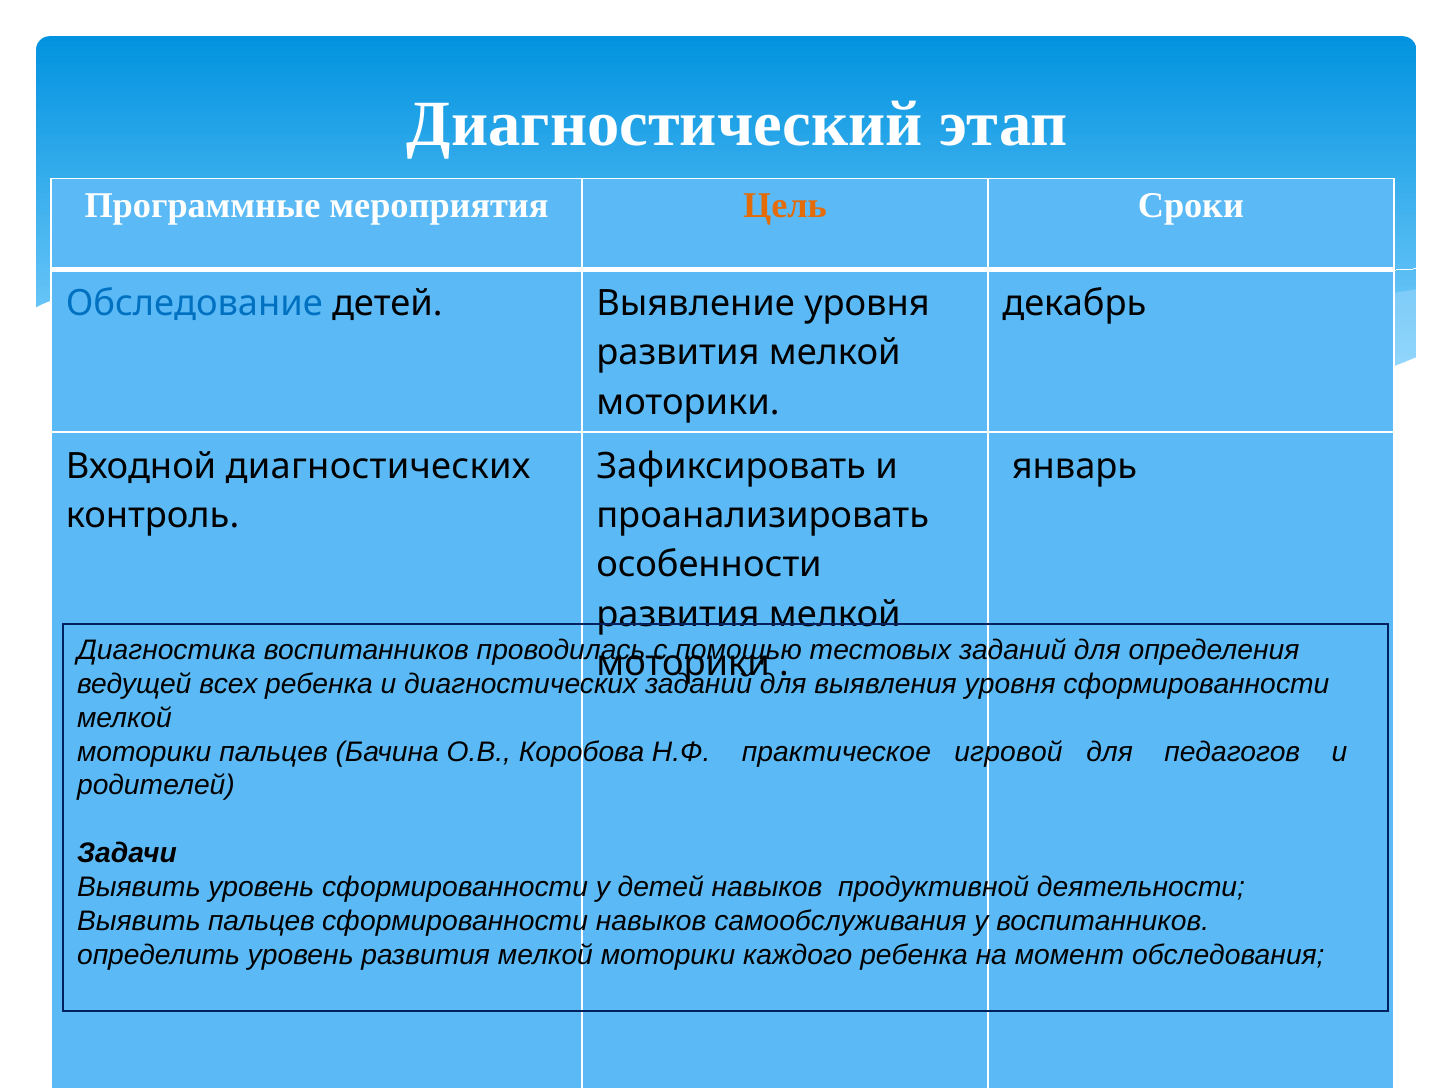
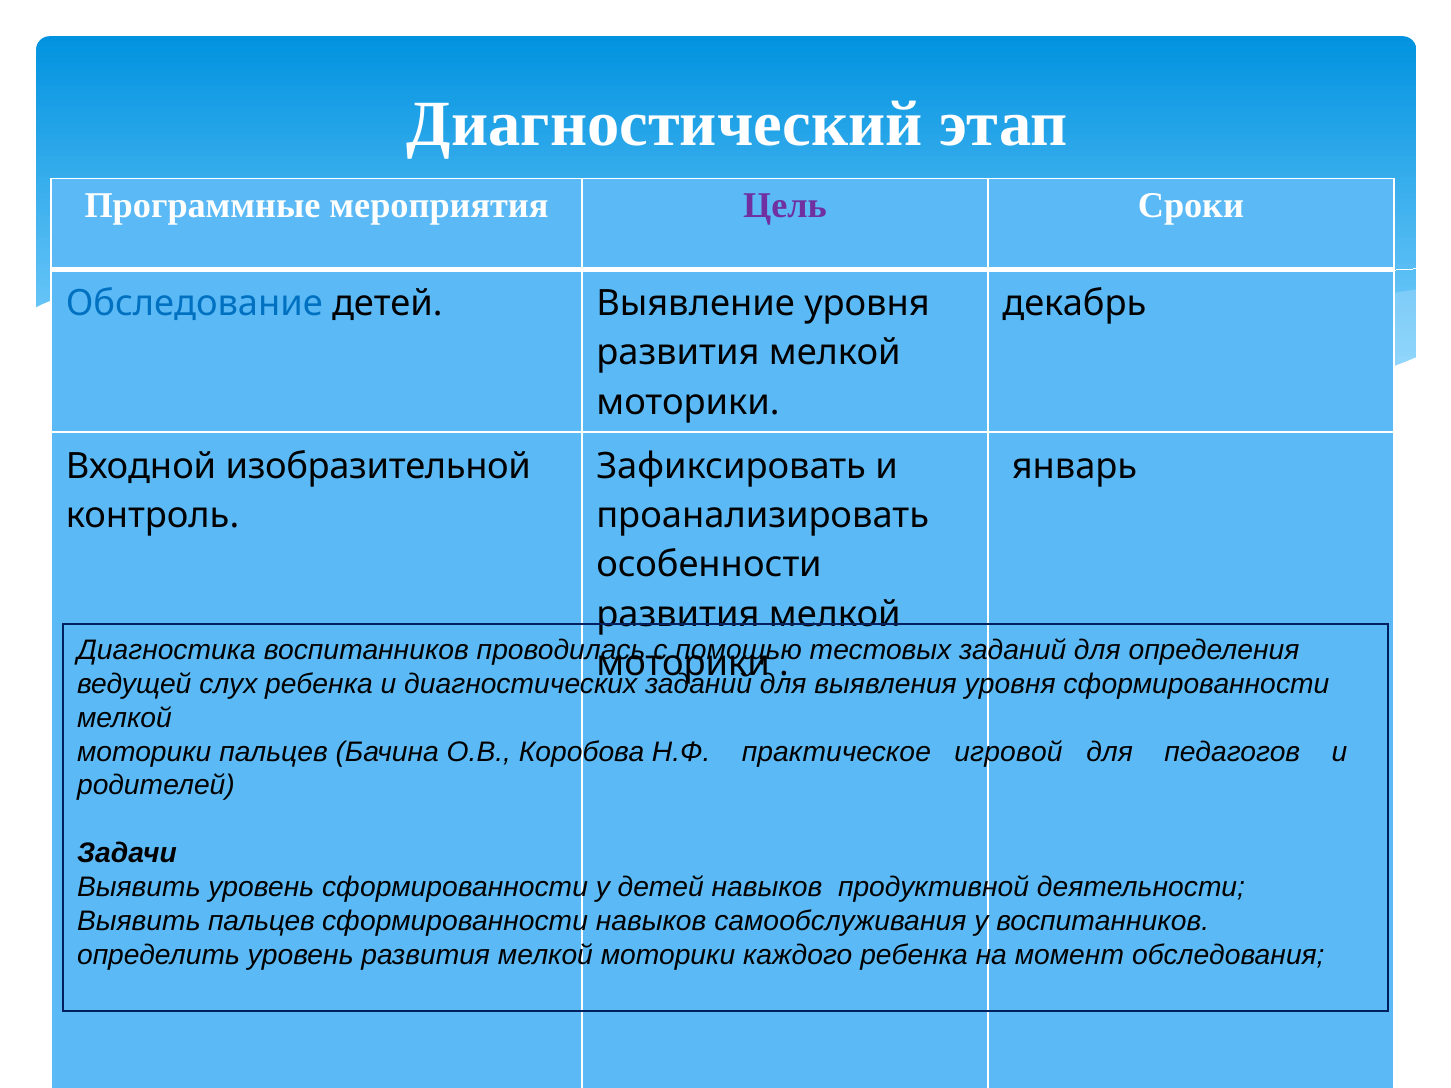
Цель colour: orange -> purple (785, 206)
Входной диагностических: диагностических -> изобразительной (378, 466)
всех: всех -> слух (228, 684)
